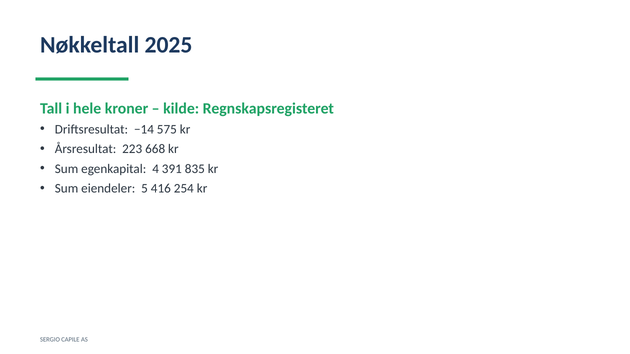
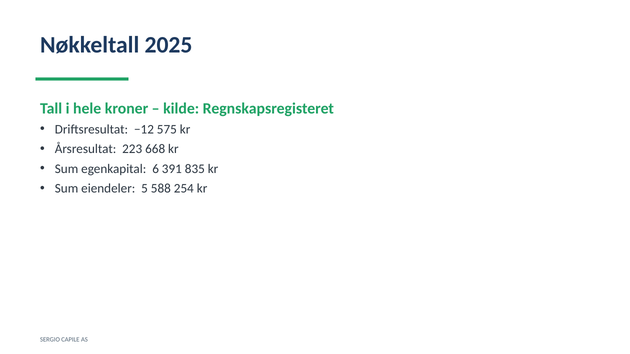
−14: −14 -> −12 (144, 130)
4: 4 -> 6 (156, 169)
416: 416 -> 588 (161, 189)
